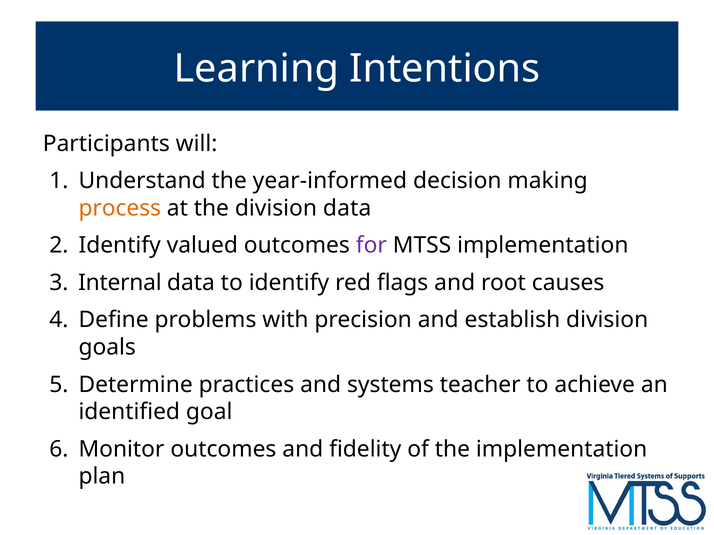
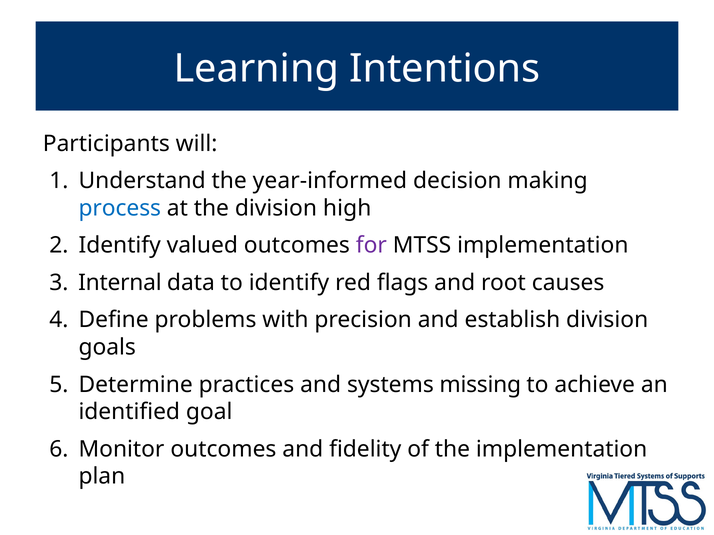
process colour: orange -> blue (120, 208)
division data: data -> high (347, 208)
teacher: teacher -> missing (480, 385)
